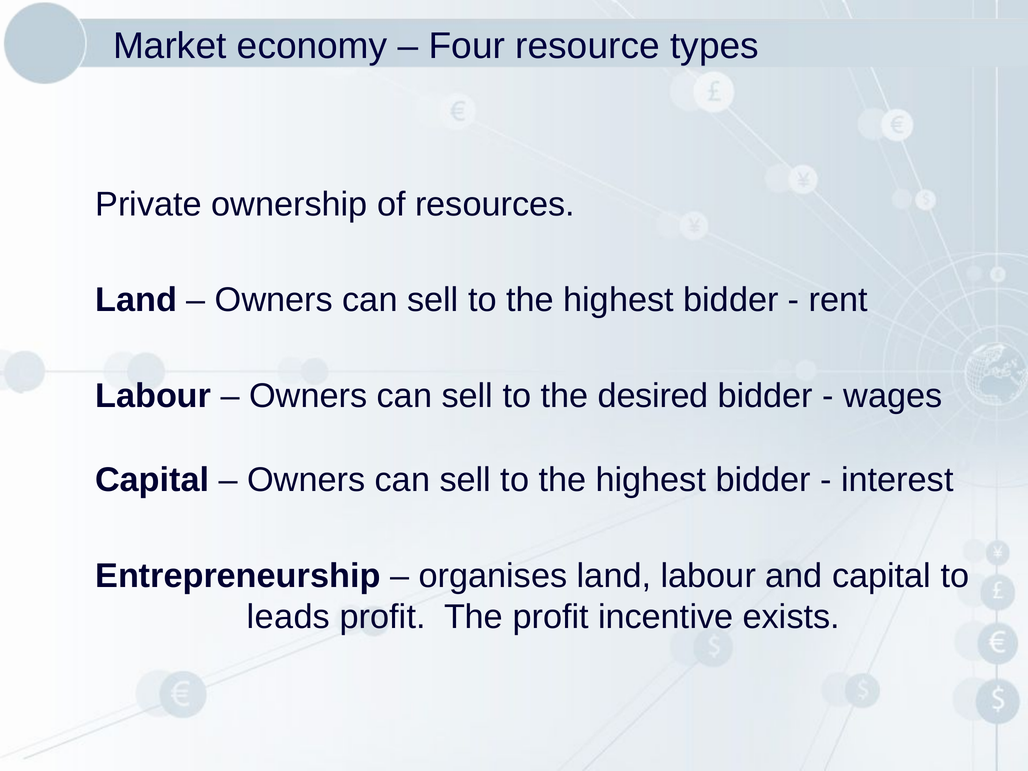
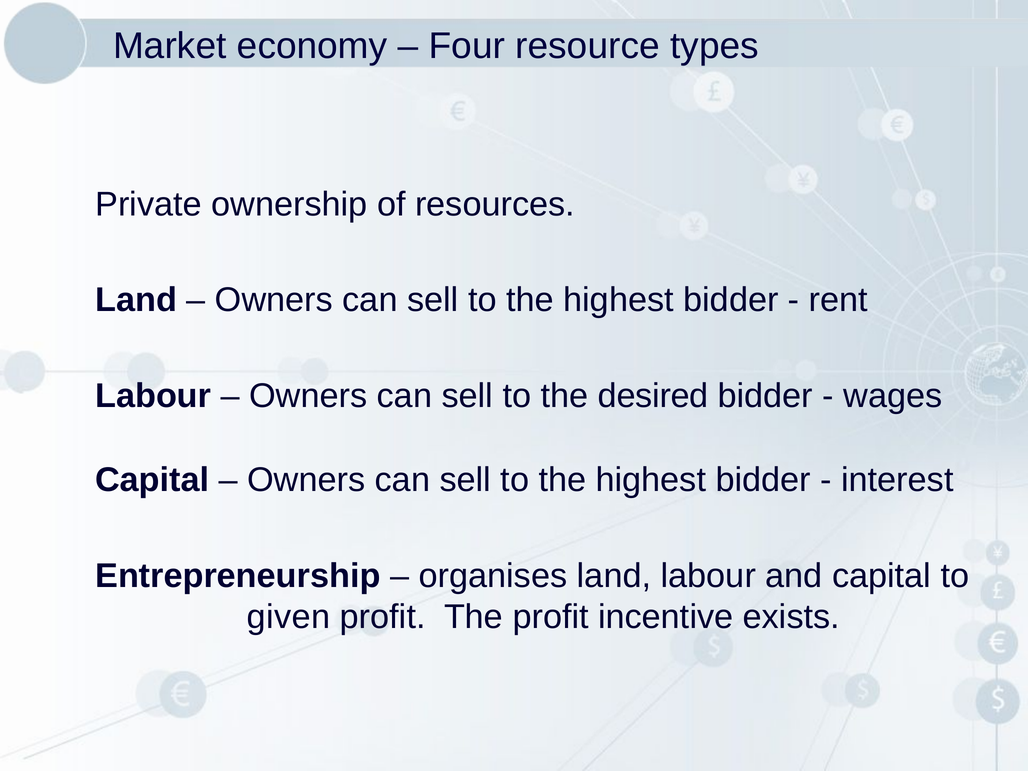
leads: leads -> given (288, 617)
